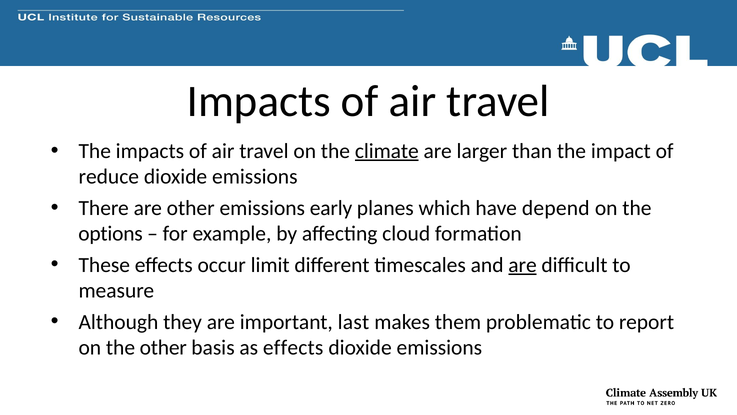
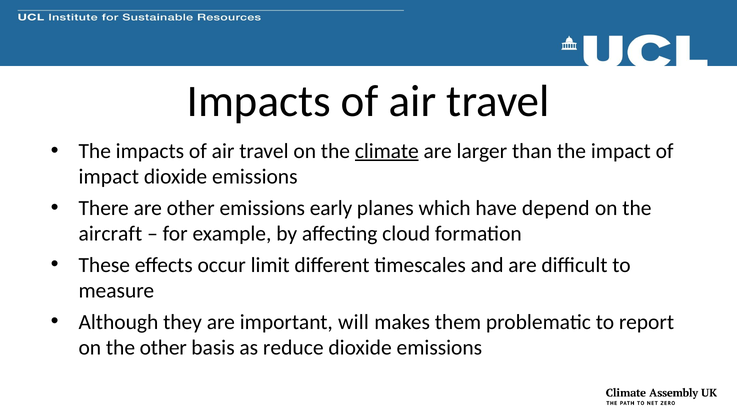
reduce: reduce -> impact (109, 177)
options: options -> aircraft (110, 234)
are underline: present -> none (523, 265)
last: last -> will (353, 322)
as effects: effects -> reduce (293, 347)
